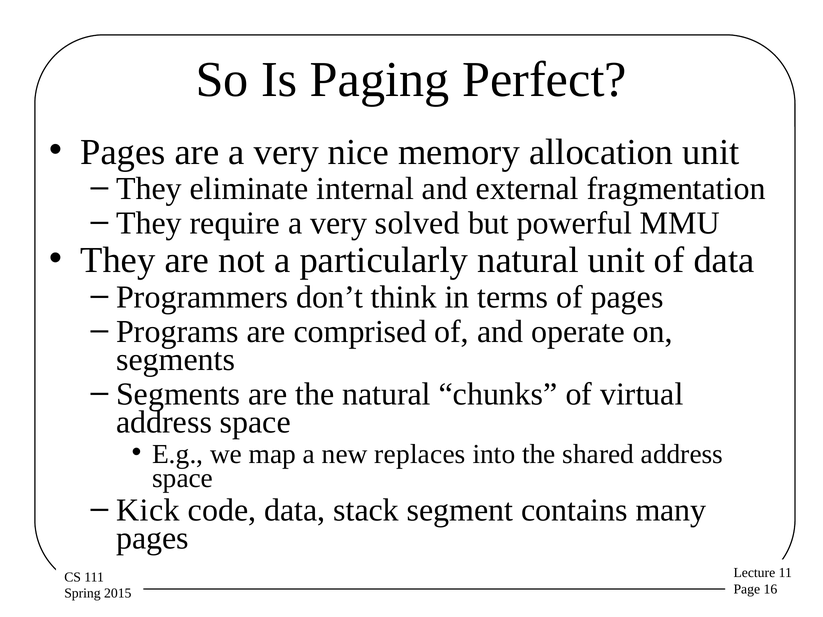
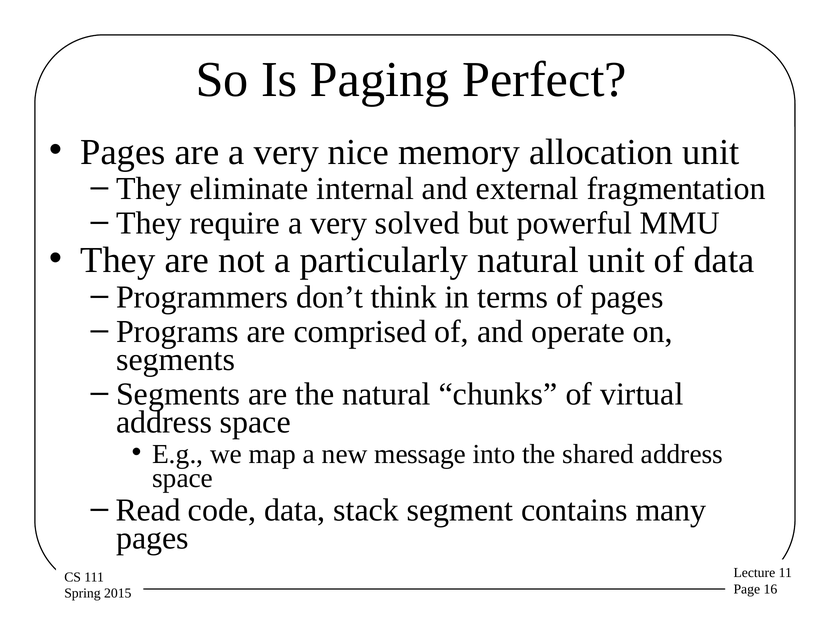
replaces: replaces -> message (420, 454)
Kick: Kick -> Read (148, 510)
